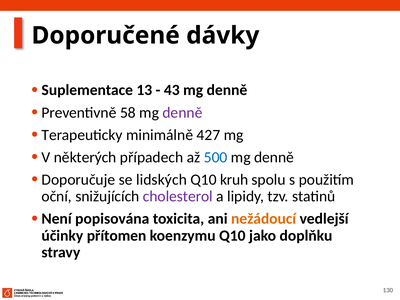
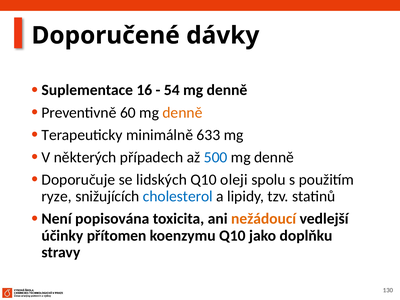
13: 13 -> 16 (144, 90)
43: 43 -> 54 (172, 90)
58: 58 -> 60 (128, 113)
denně colour: purple -> orange (182, 113)
427: 427 -> 633 (208, 135)
kruh: kruh -> oleji (234, 180)
oční: oční -> ryze (57, 196)
cholesterol colour: purple -> blue (178, 196)
